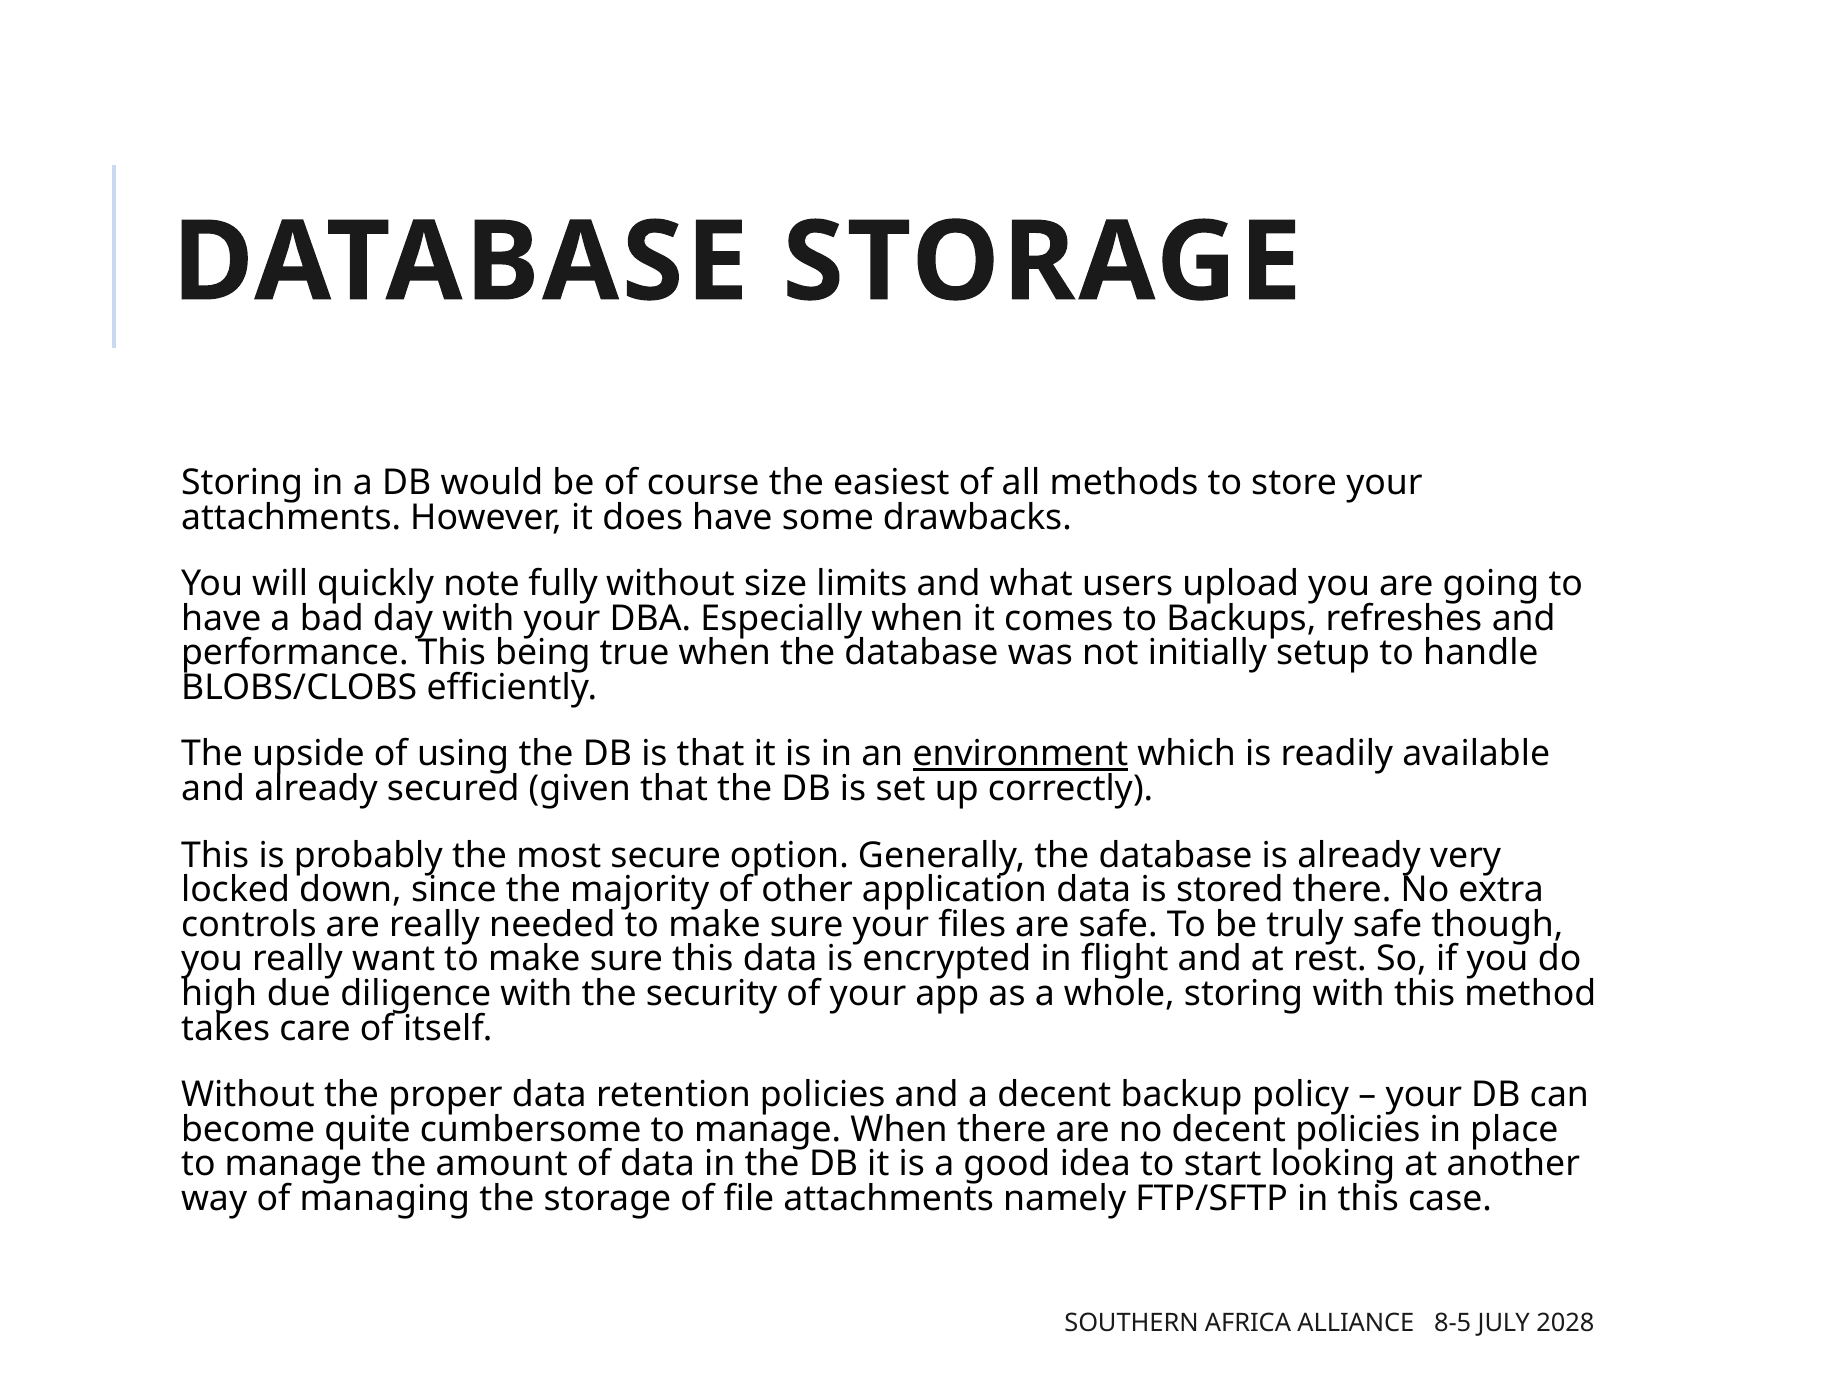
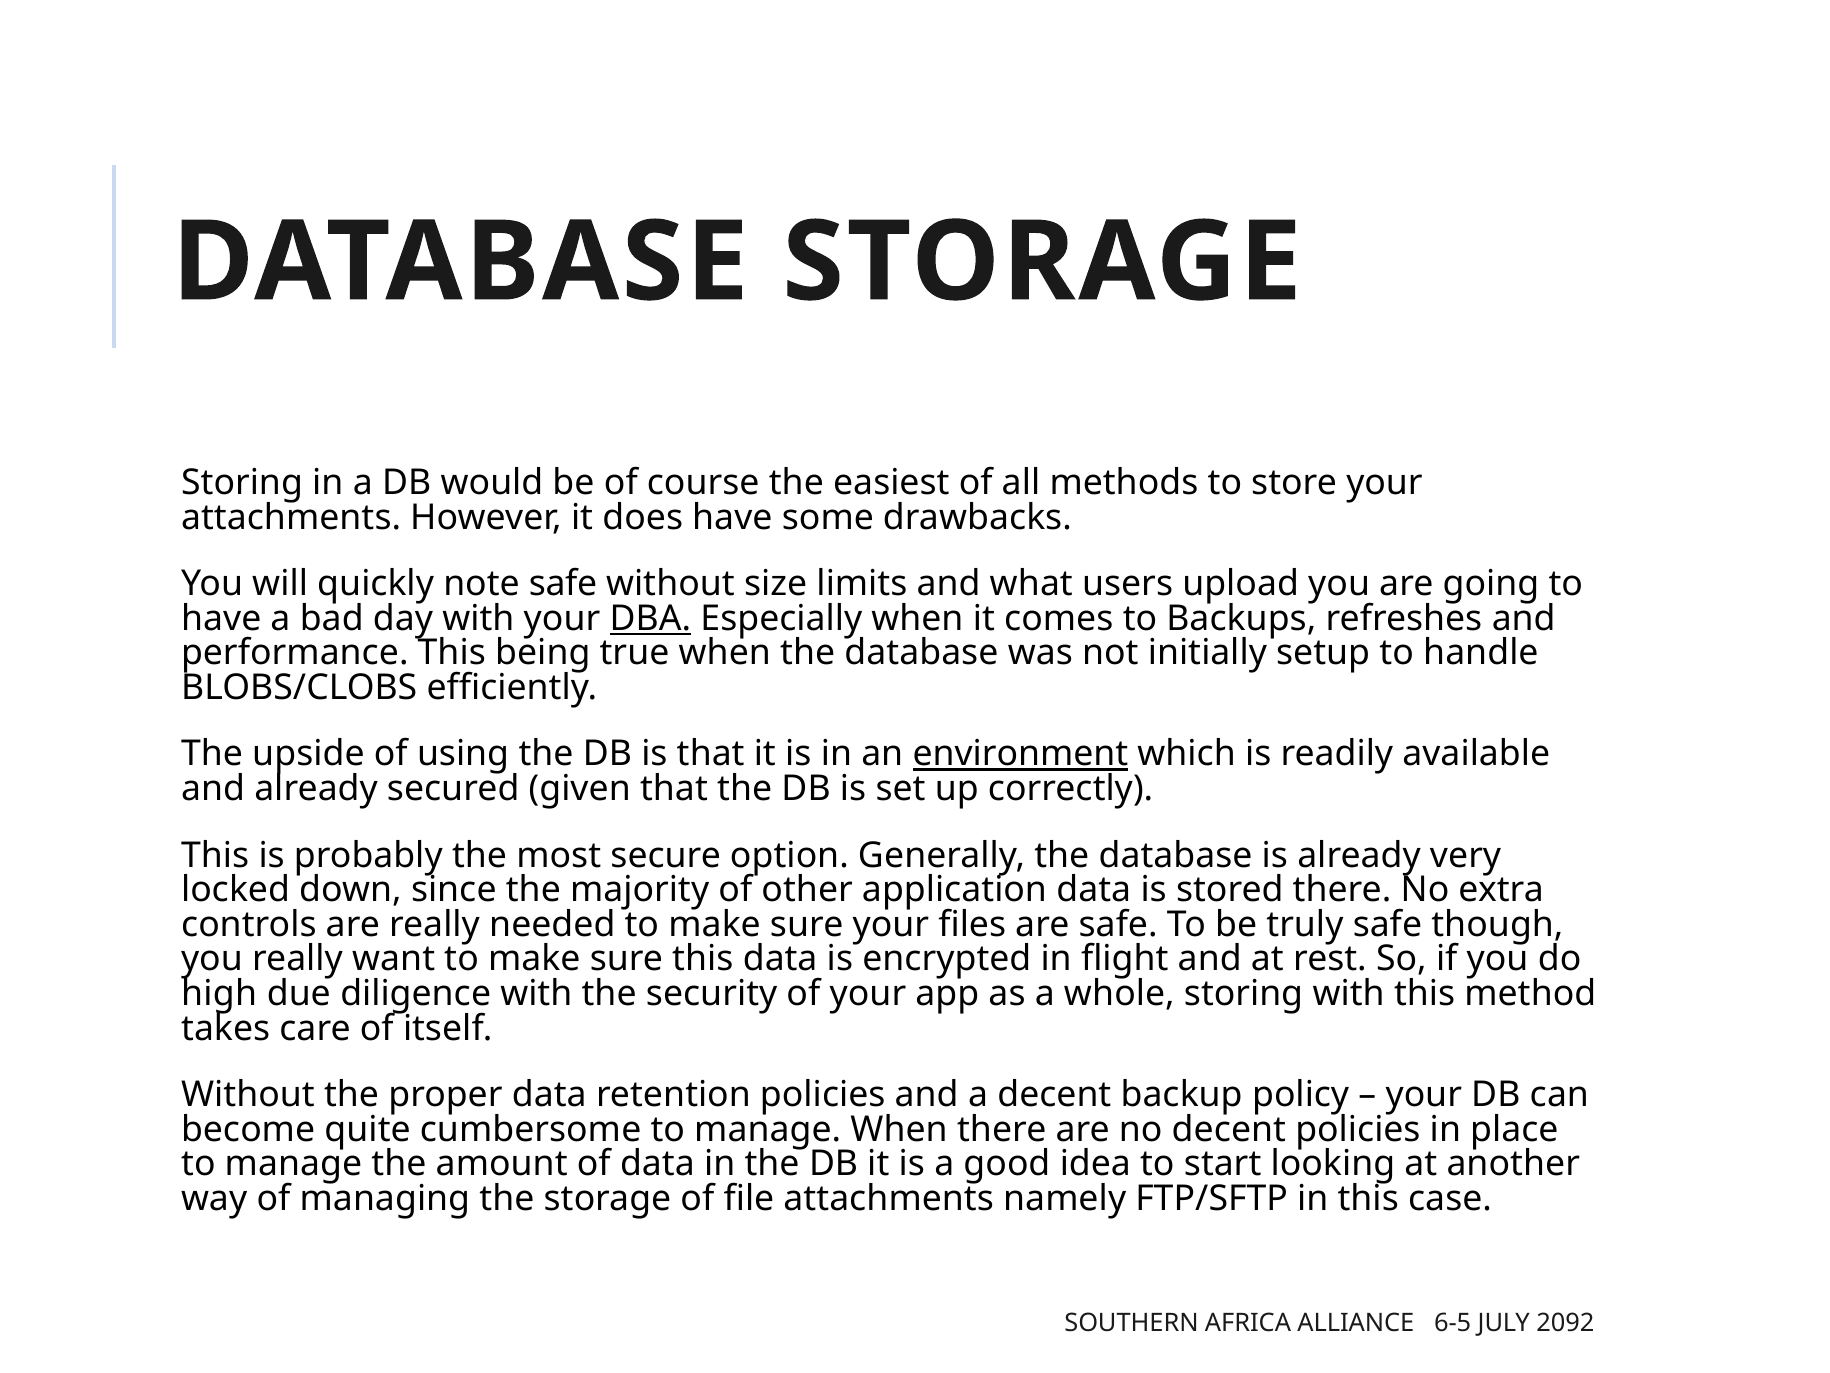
note fully: fully -> safe (563, 584)
DBA underline: none -> present (650, 618)
8-5: 8-5 -> 6-5 (1453, 1322)
2028: 2028 -> 2092 (1565, 1322)
